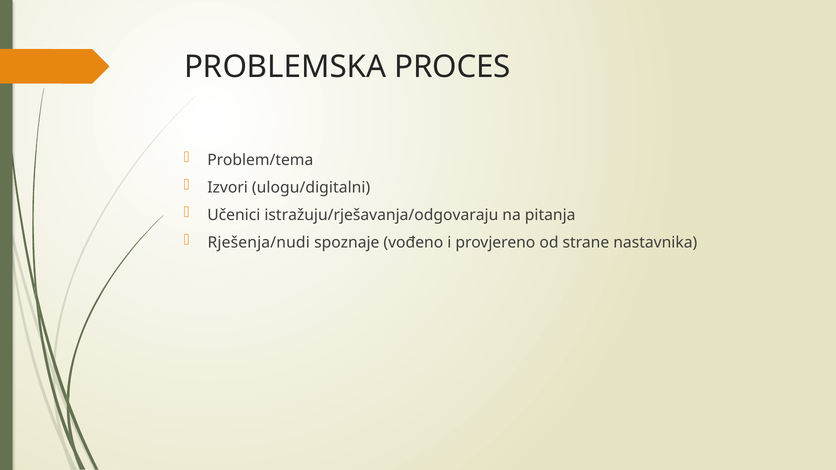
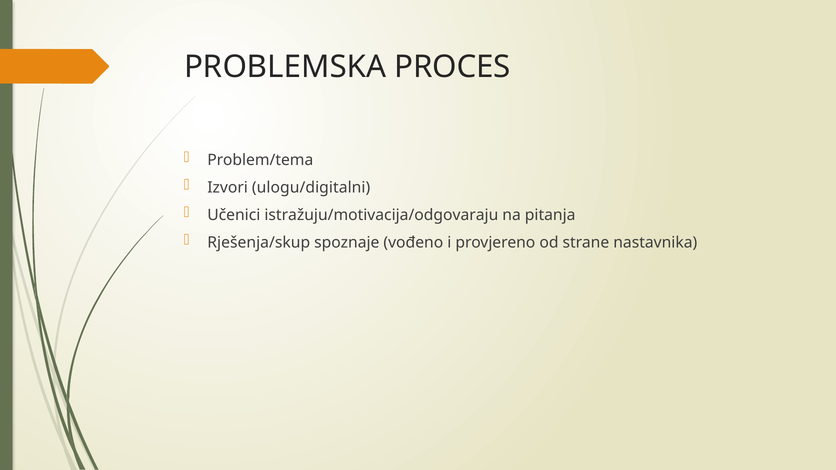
istražuju/rješavanja/odgovaraju: istražuju/rješavanja/odgovaraju -> istražuju/motivacija/odgovaraju (381, 215)
Rješenja/nudi: Rješenja/nudi -> Rješenja/skup (259, 243)
